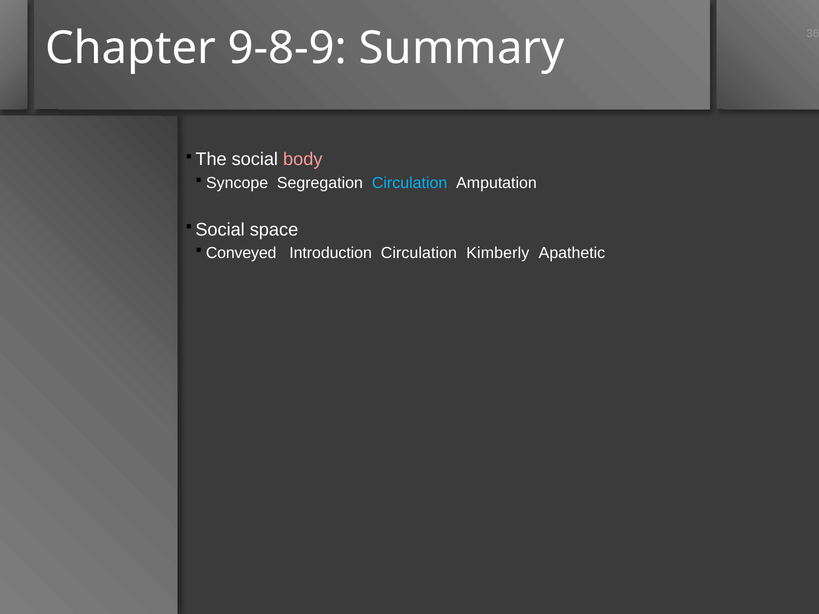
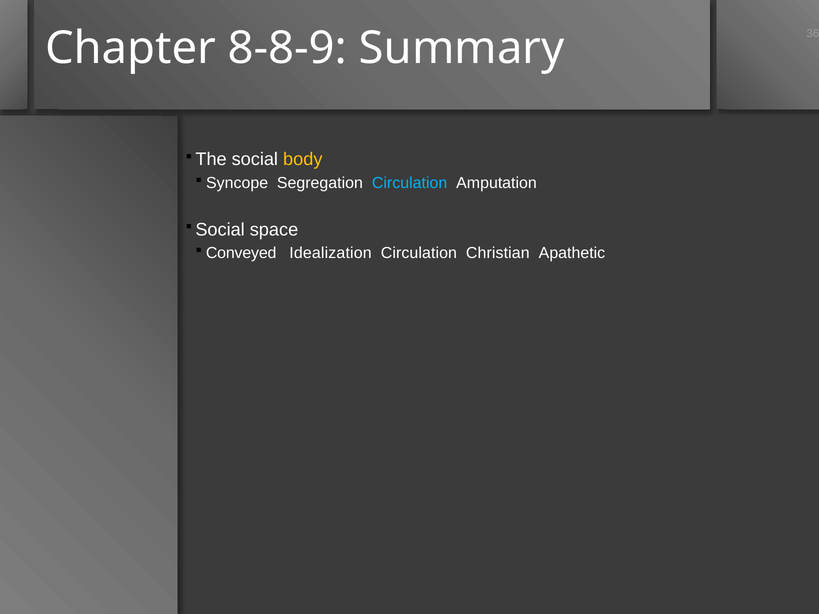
9-8-9: 9-8-9 -> 8-8-9 (287, 48)
body colour: pink -> yellow (303, 160)
Introduction: Introduction -> Idealization (330, 253)
Kimberly: Kimberly -> Christian (498, 253)
